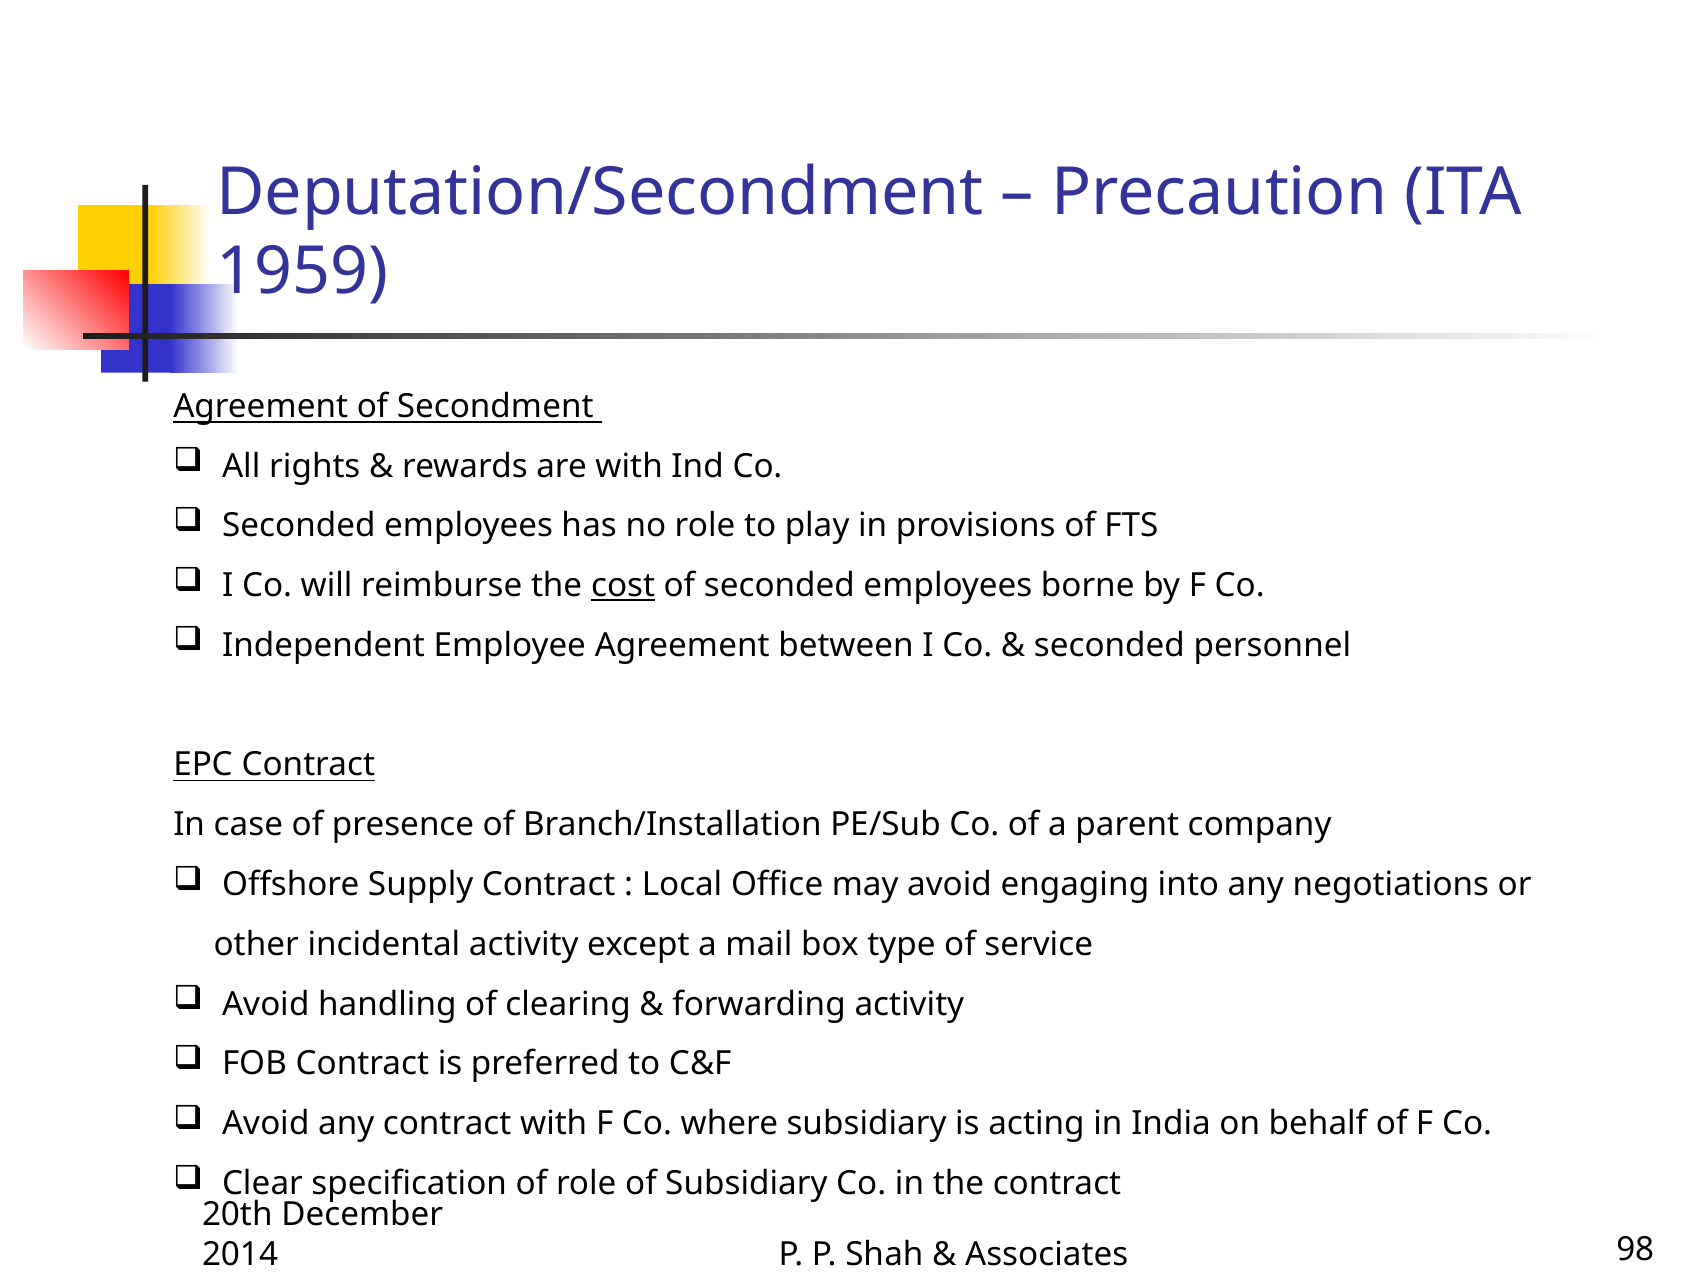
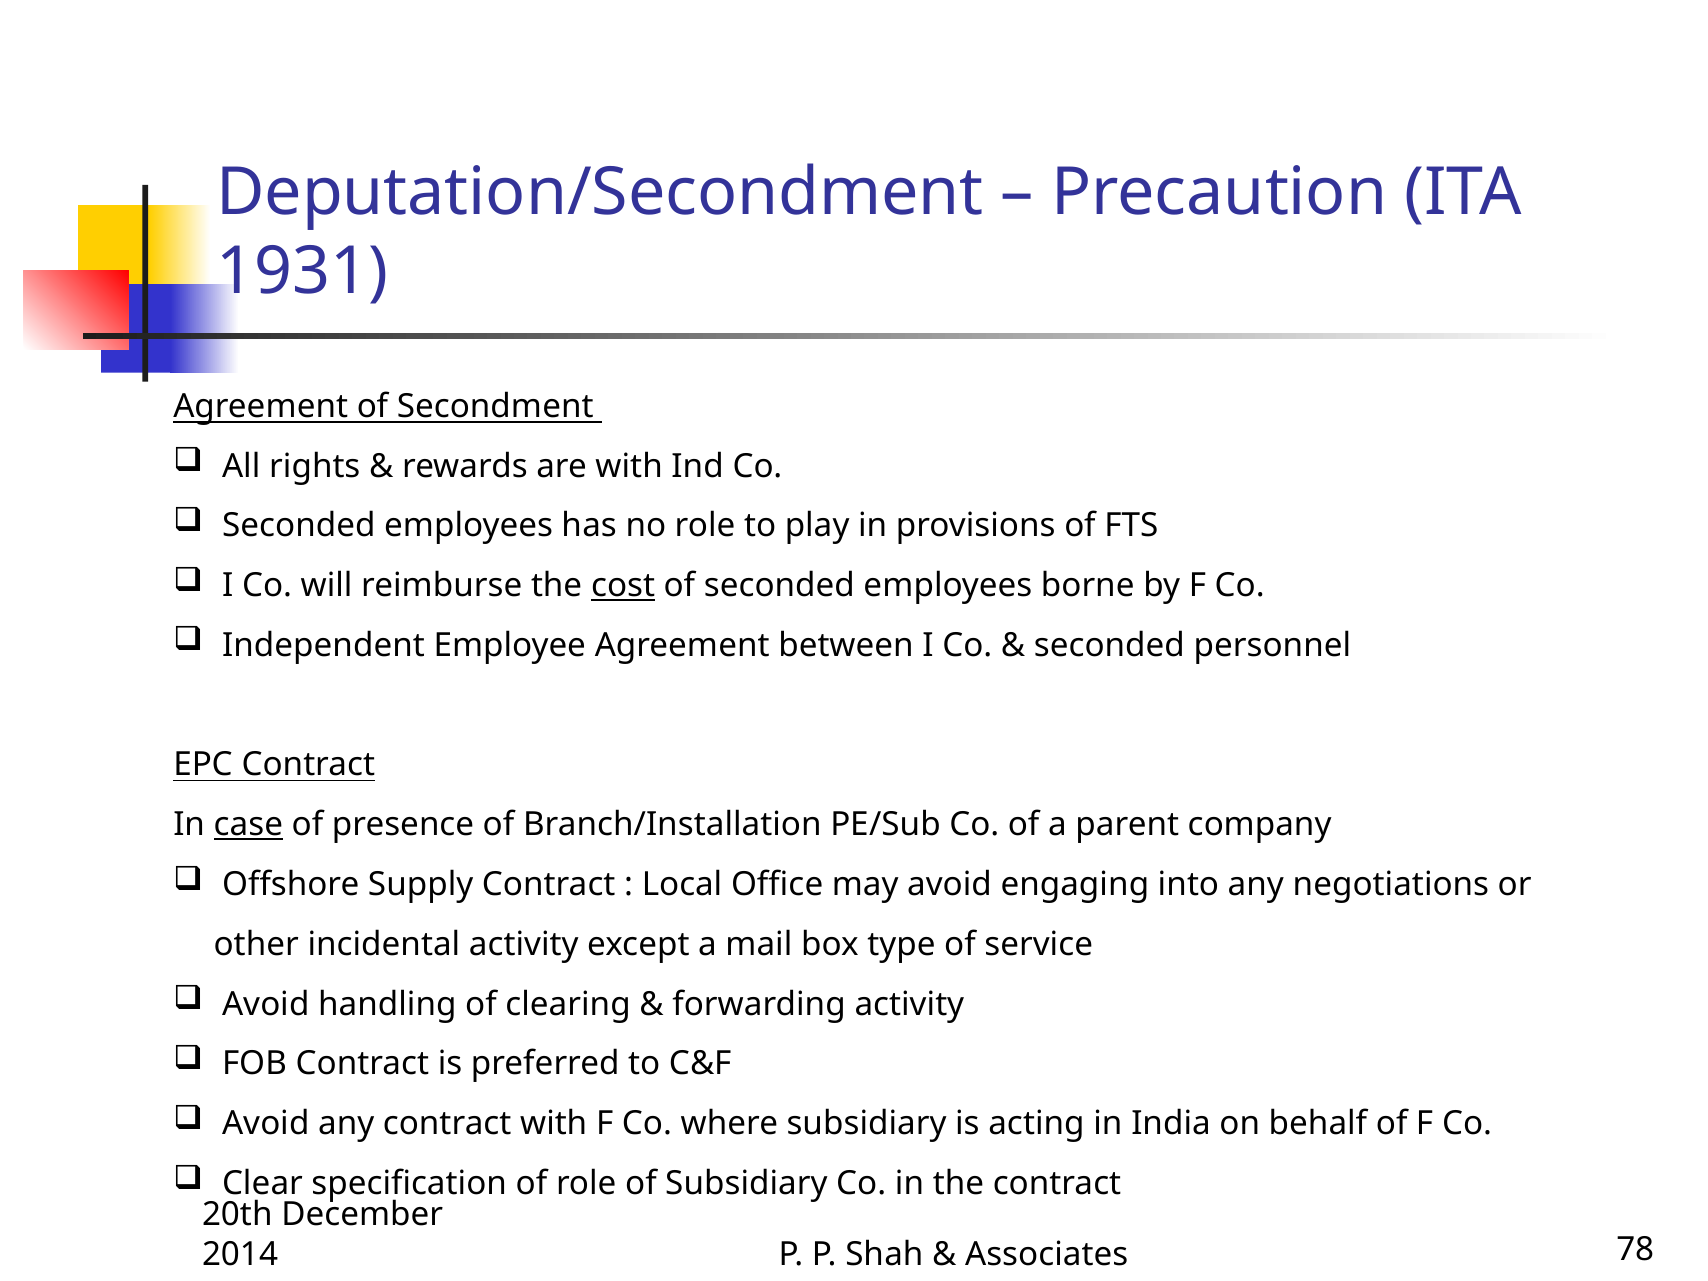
1959: 1959 -> 1931 (302, 272)
case underline: none -> present (248, 825)
98: 98 -> 78 (1635, 1249)
